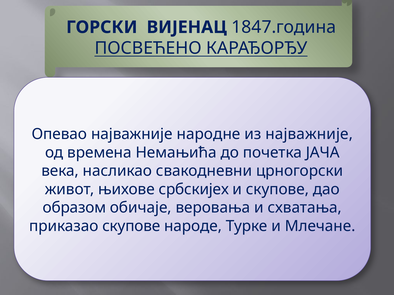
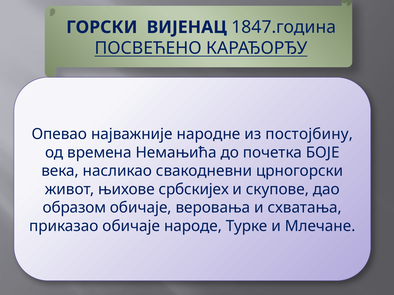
из најважније: најважније -> постојбину (309, 134)
ЈАЧА: ЈАЧА -> БОЈЕ (323, 153)
приказао скупове: скупове -> обичаје (131, 226)
